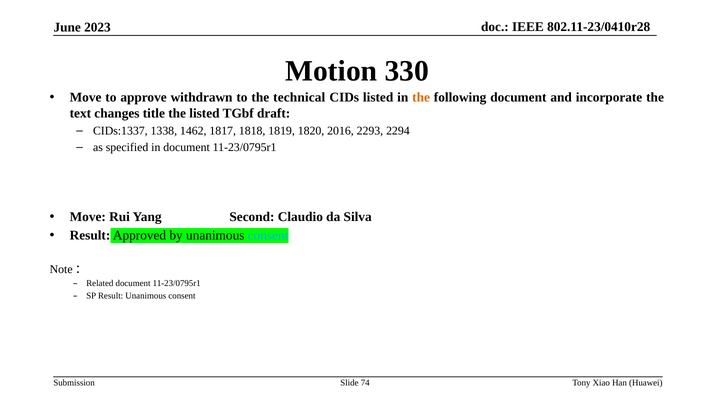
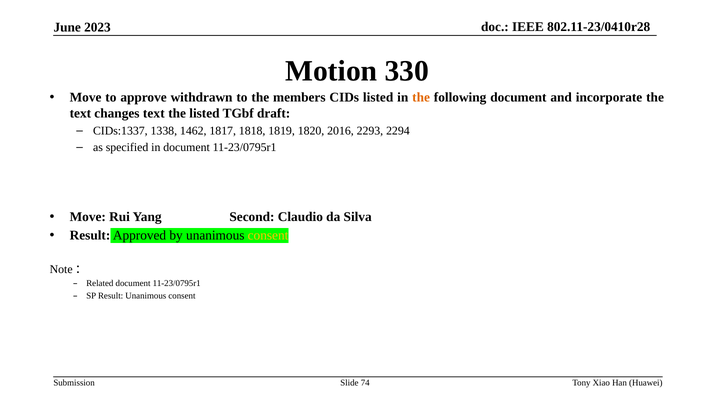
technical: technical -> members (299, 98)
changes title: title -> text (154, 114)
consent colour: light blue -> yellow (268, 236)
